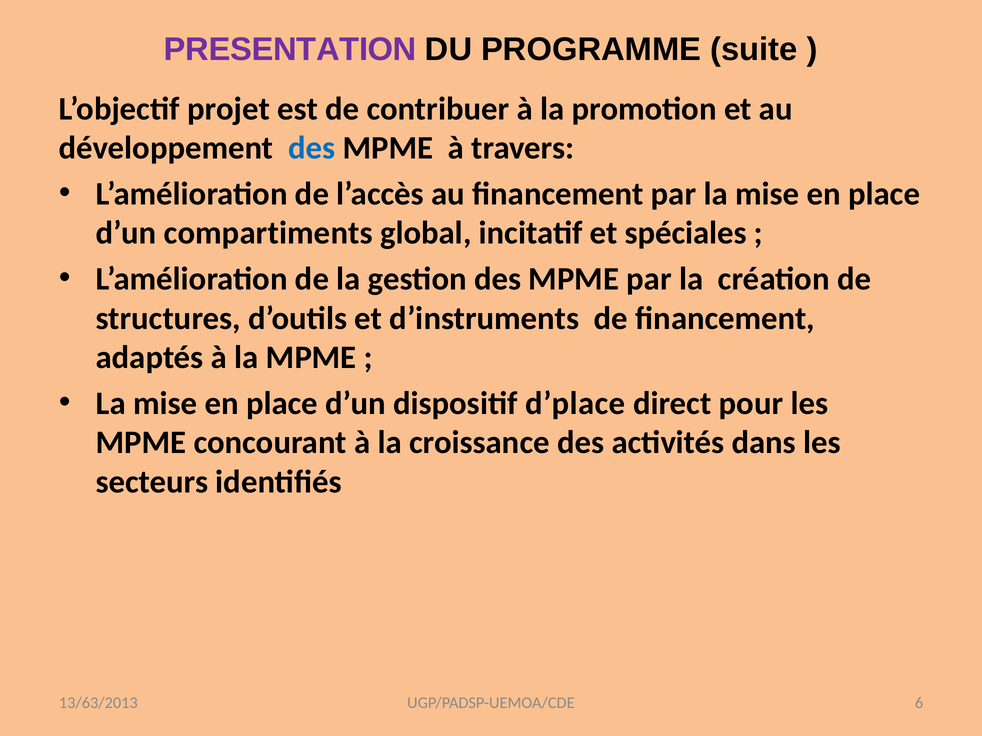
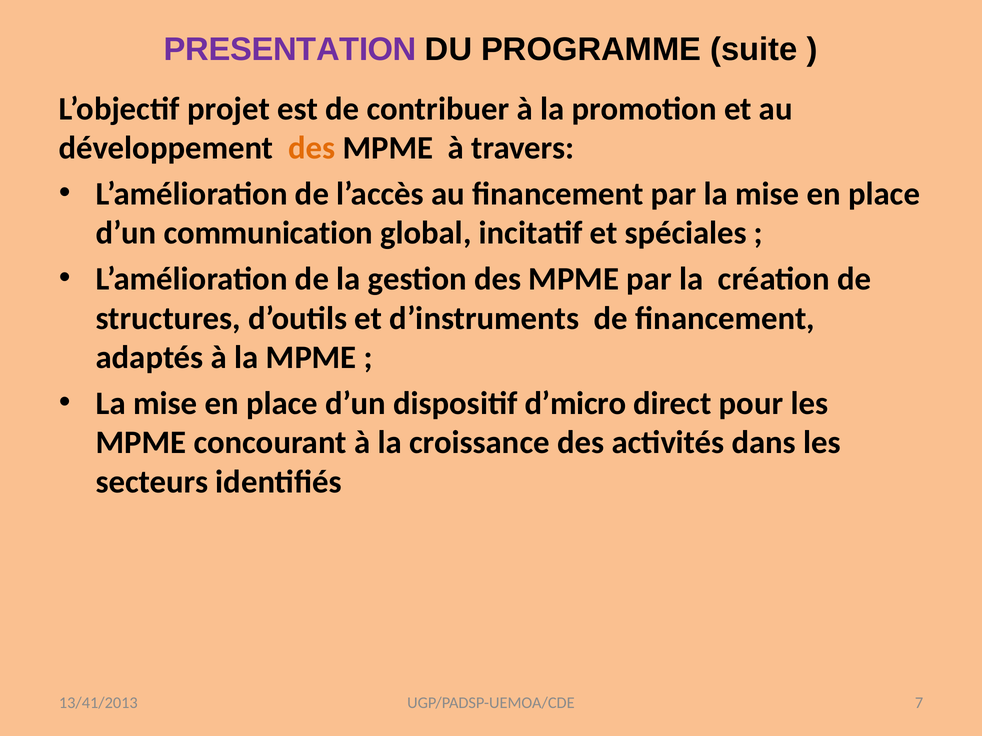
des colour: blue -> orange (312, 148)
compartiments: compartiments -> communication (268, 233)
d’place: d’place -> d’micro (575, 404)
13/63/2013: 13/63/2013 -> 13/41/2013 (98, 703)
6: 6 -> 7 (919, 703)
